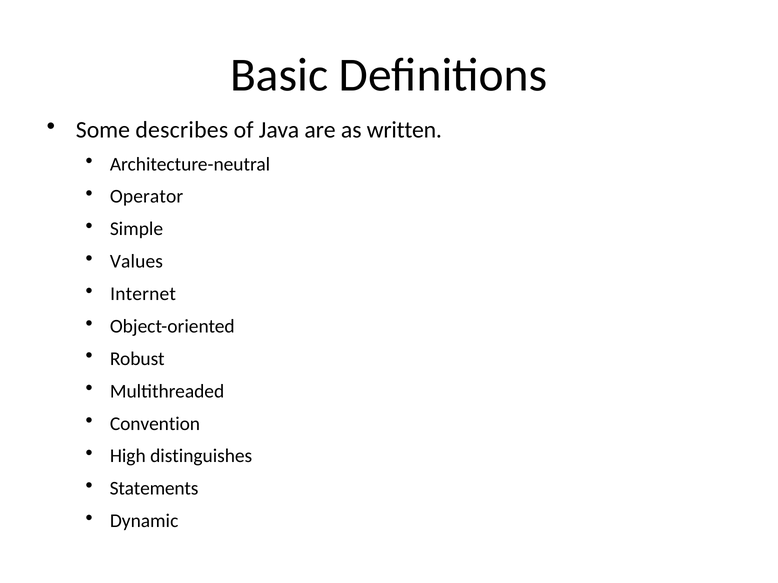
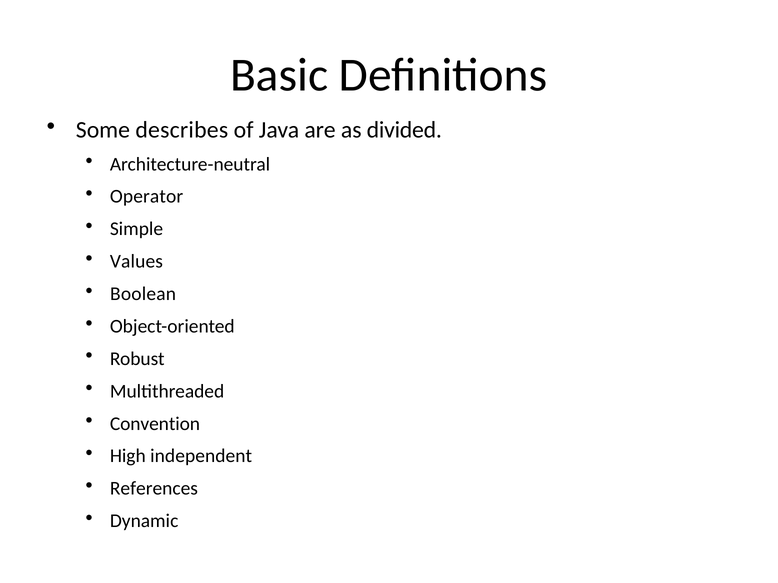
written: written -> divided (404, 130)
Internet: Internet -> Boolean (143, 294)
distinguishes: distinguishes -> independent (201, 456)
Statements: Statements -> References (154, 489)
